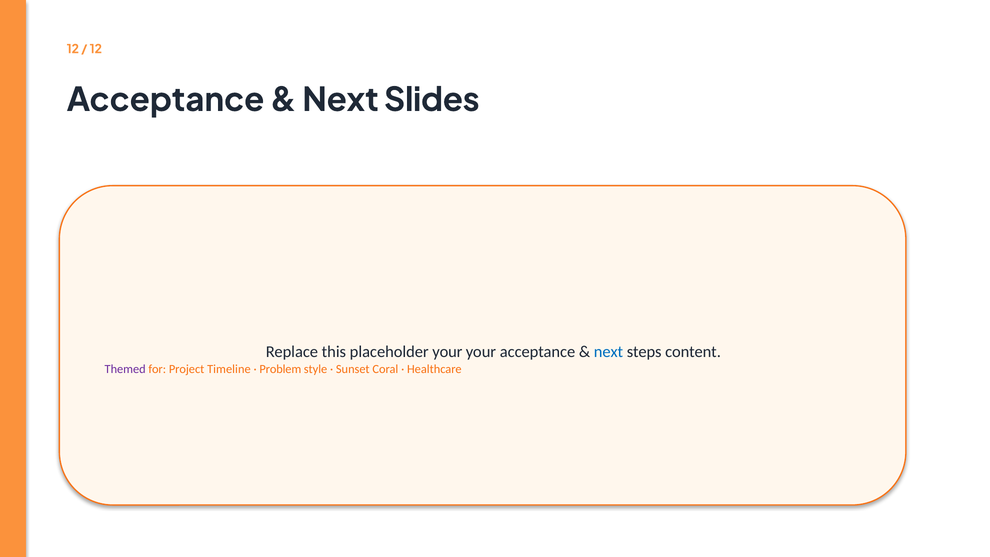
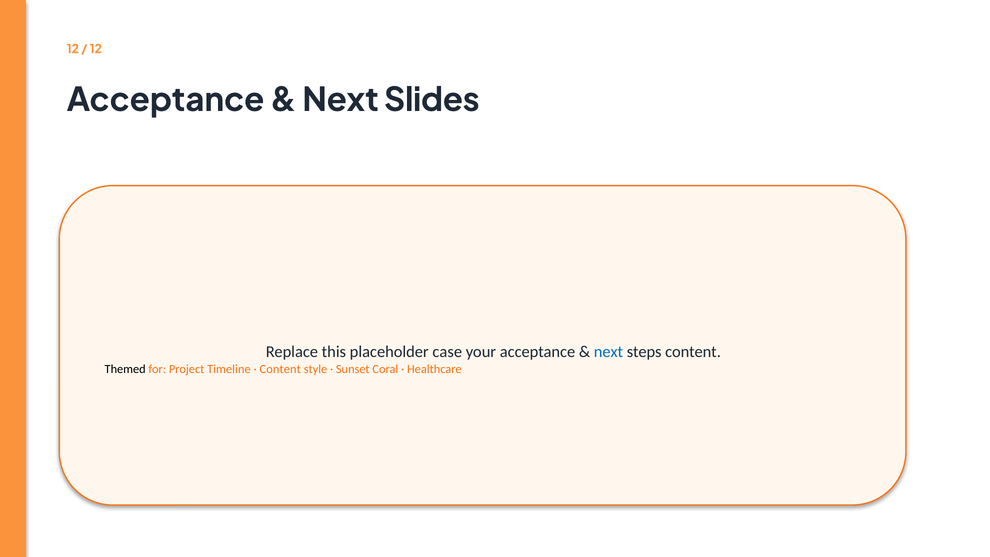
placeholder your: your -> case (447, 352)
Themed colour: purple -> black (125, 369)
Problem: Problem -> Content (280, 369)
